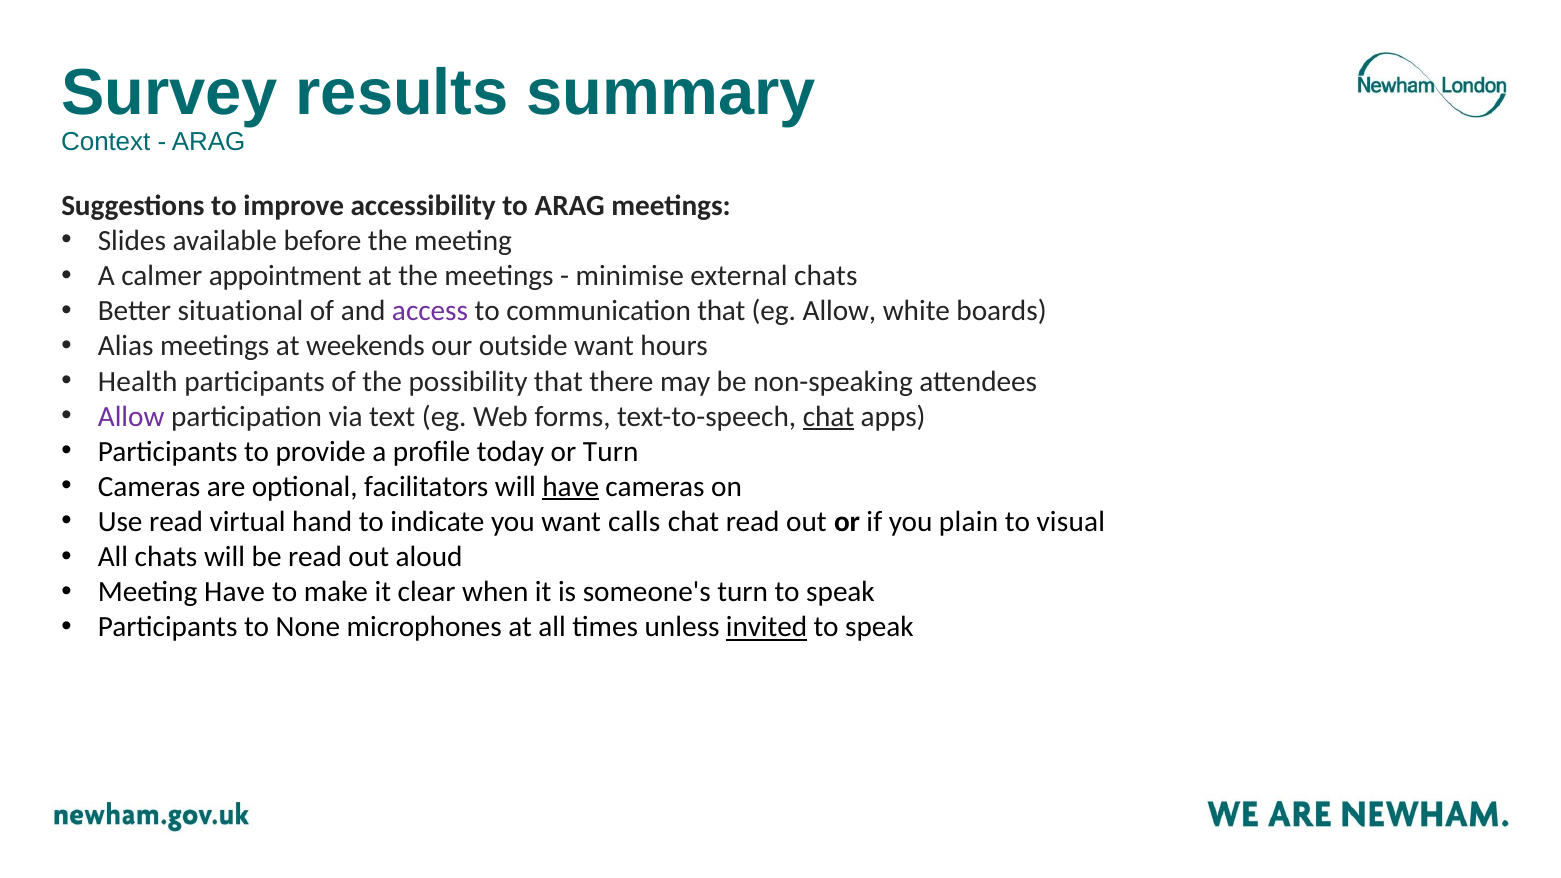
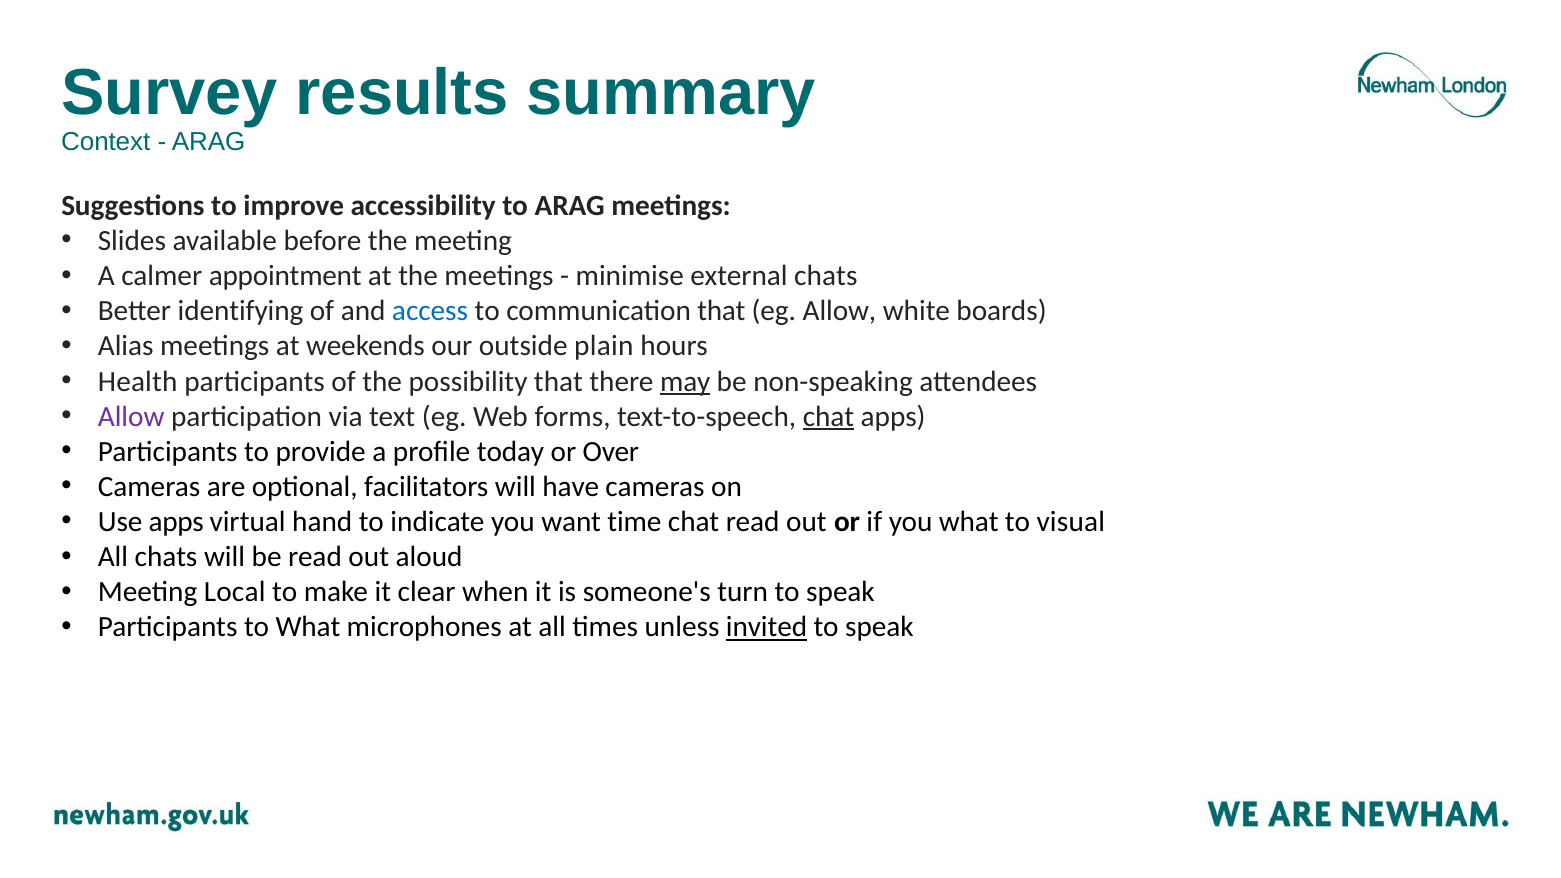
situational: situational -> identifying (241, 311)
access colour: purple -> blue (430, 311)
outside want: want -> plain (604, 346)
may underline: none -> present (685, 381)
or Turn: Turn -> Over (611, 452)
have underline: present -> none (571, 487)
Use read: read -> apps (176, 522)
calls: calls -> time (634, 522)
you plain: plain -> what (969, 522)
Meeting Have: Have -> Local (235, 592)
to None: None -> What (308, 627)
